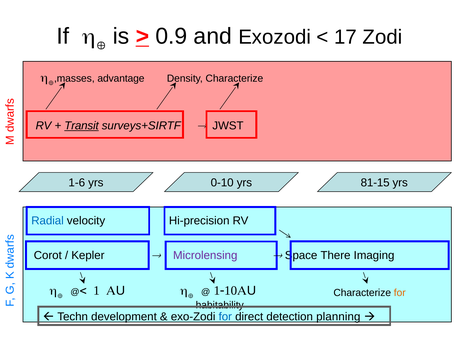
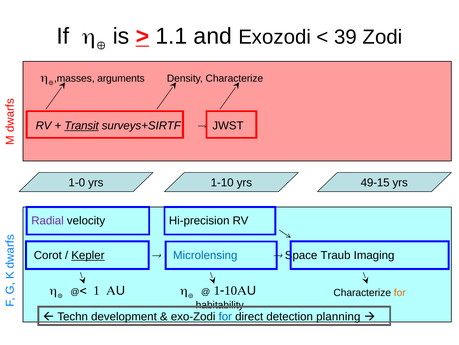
0.9: 0.9 -> 1.1 (171, 36)
17: 17 -> 39 (346, 37)
advantage: advantage -> arguments (121, 78)
1-6: 1-6 -> 1-0 (77, 182)
0-10: 0-10 -> 1-10 (222, 182)
81-15: 81-15 -> 49-15 (375, 182)
Radial colour: blue -> purple (48, 220)
Kepler underline: none -> present (88, 255)
Microlensing colour: purple -> blue (205, 255)
There: There -> Traub (336, 255)
